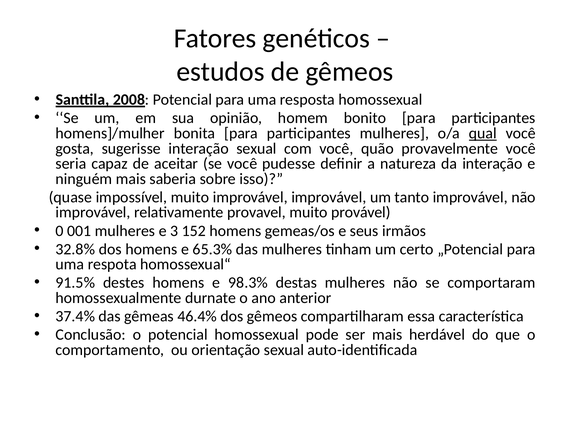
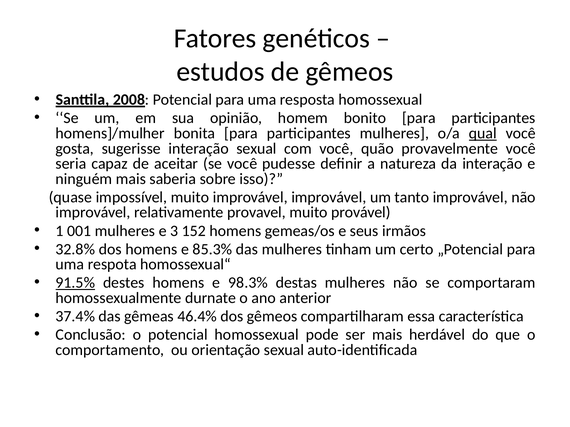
0: 0 -> 1 (60, 231)
65.3%: 65.3% -> 85.3% (212, 249)
91.5% underline: none -> present (75, 283)
